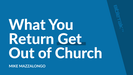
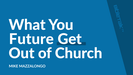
Return: Return -> Future (31, 39)
